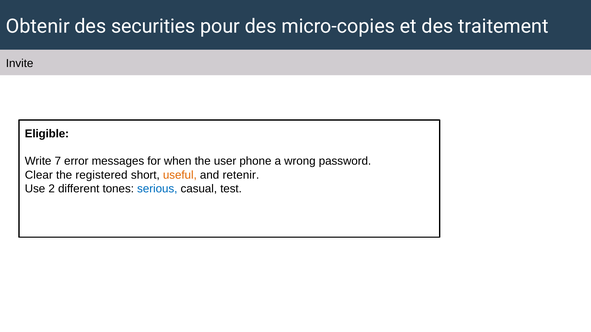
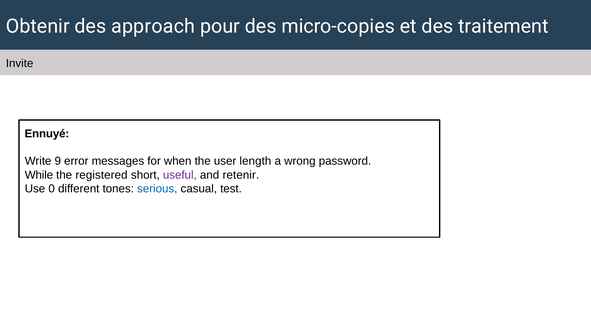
securities: securities -> approach (153, 26)
Eligible: Eligible -> Ennuyé (47, 134)
7: 7 -> 9 (58, 161)
phone: phone -> length (255, 161)
Clear: Clear -> While (39, 175)
useful colour: orange -> purple (180, 175)
2: 2 -> 0 (52, 189)
